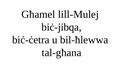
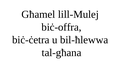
biċ-jibqa: biċ-jibqa -> biċ-offra (61, 27)
